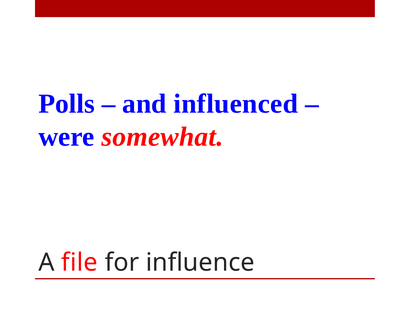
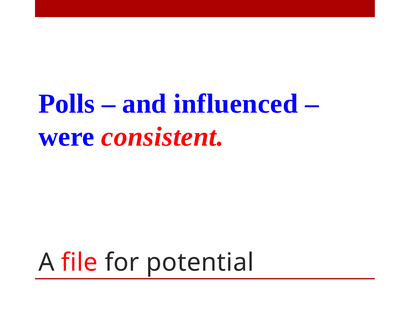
somewhat: somewhat -> consistent (162, 137)
influence: influence -> potential (200, 263)
